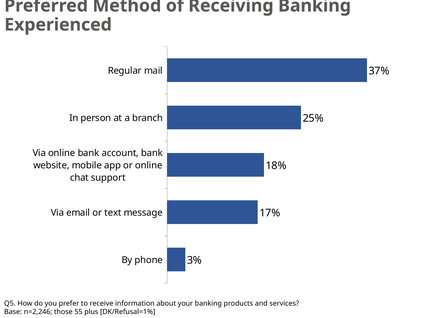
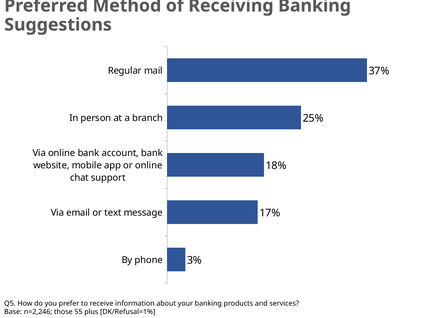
Experienced: Experienced -> Suggestions (58, 25)
